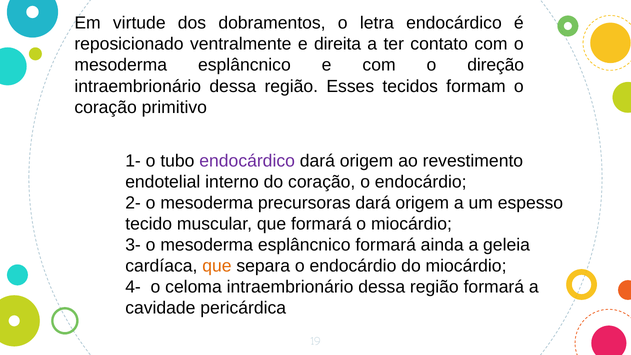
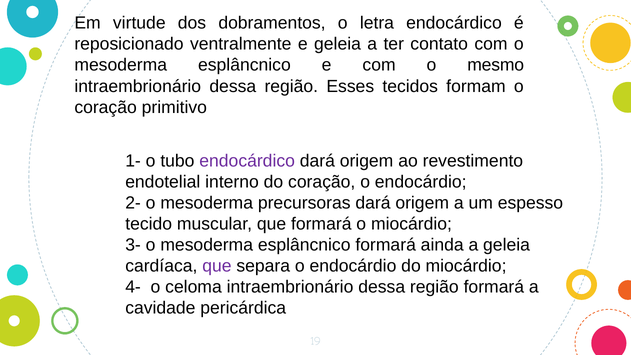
e direita: direita -> geleia (338, 44)
direção: direção -> mesmo (496, 65)
que colour: orange -> purple (217, 266)
